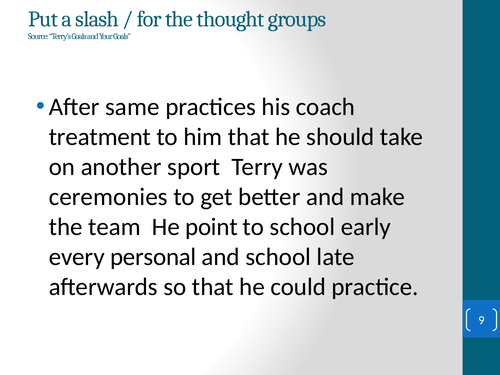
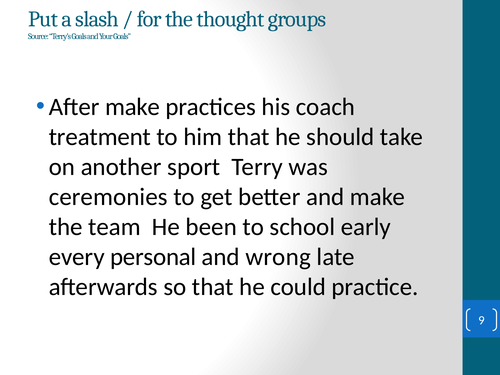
After same: same -> make (133, 107)
point: point -> been (211, 227)
and school: school -> wrong (278, 257)
